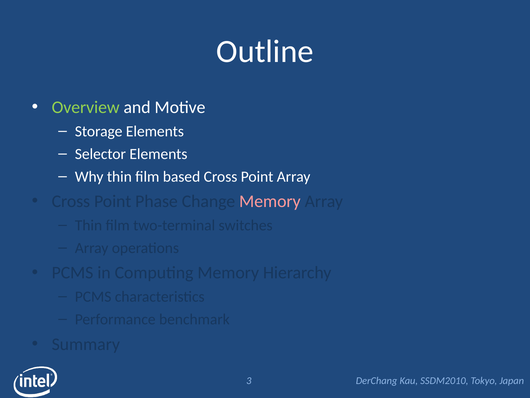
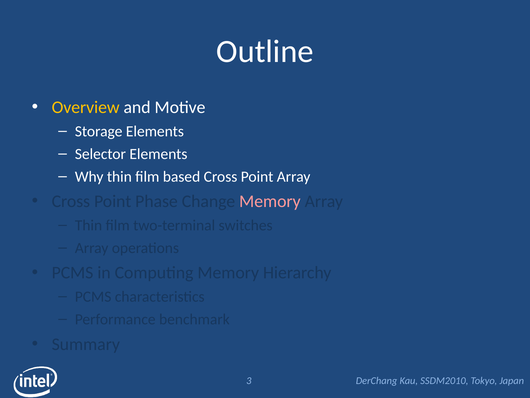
Overview colour: light green -> yellow (86, 107)
